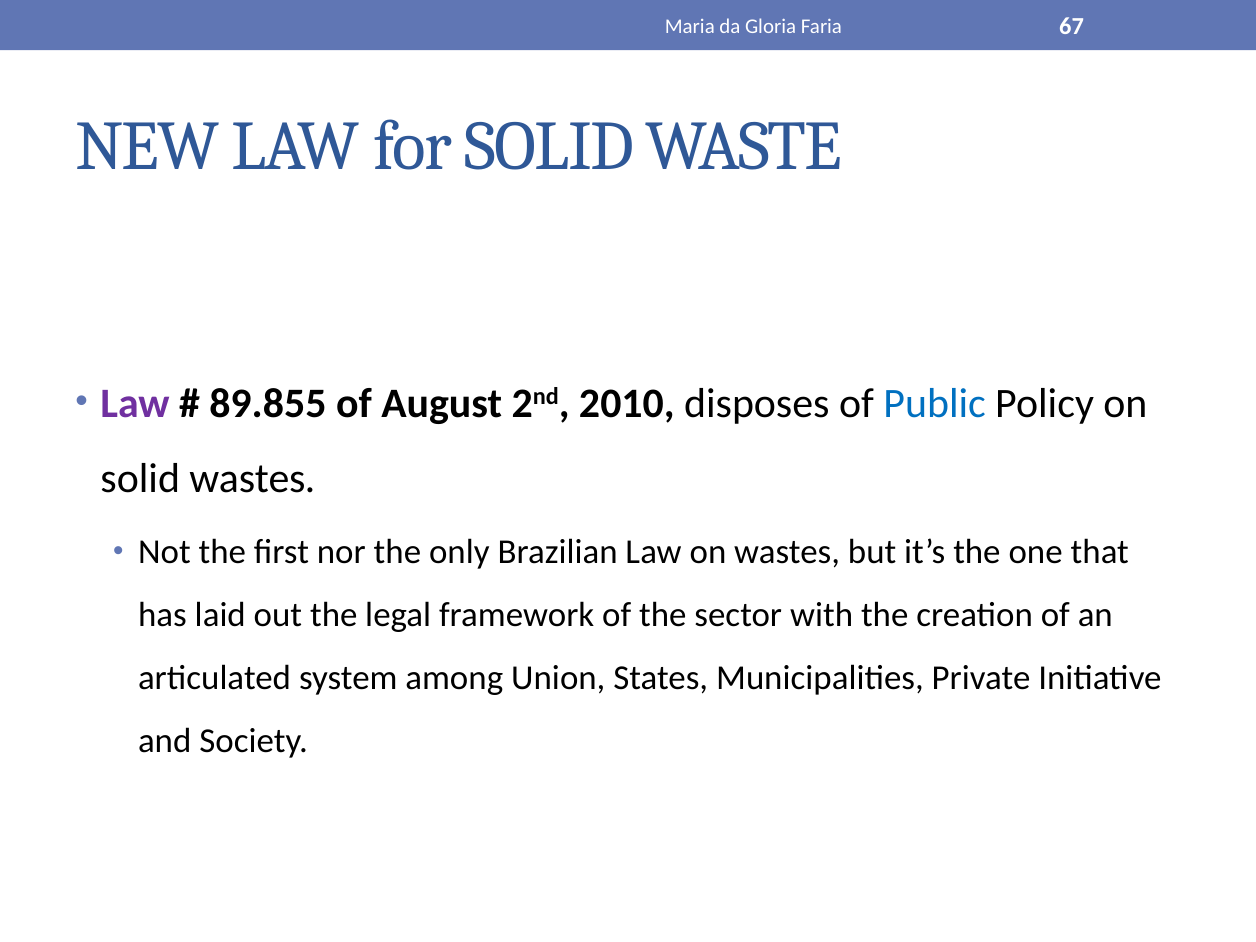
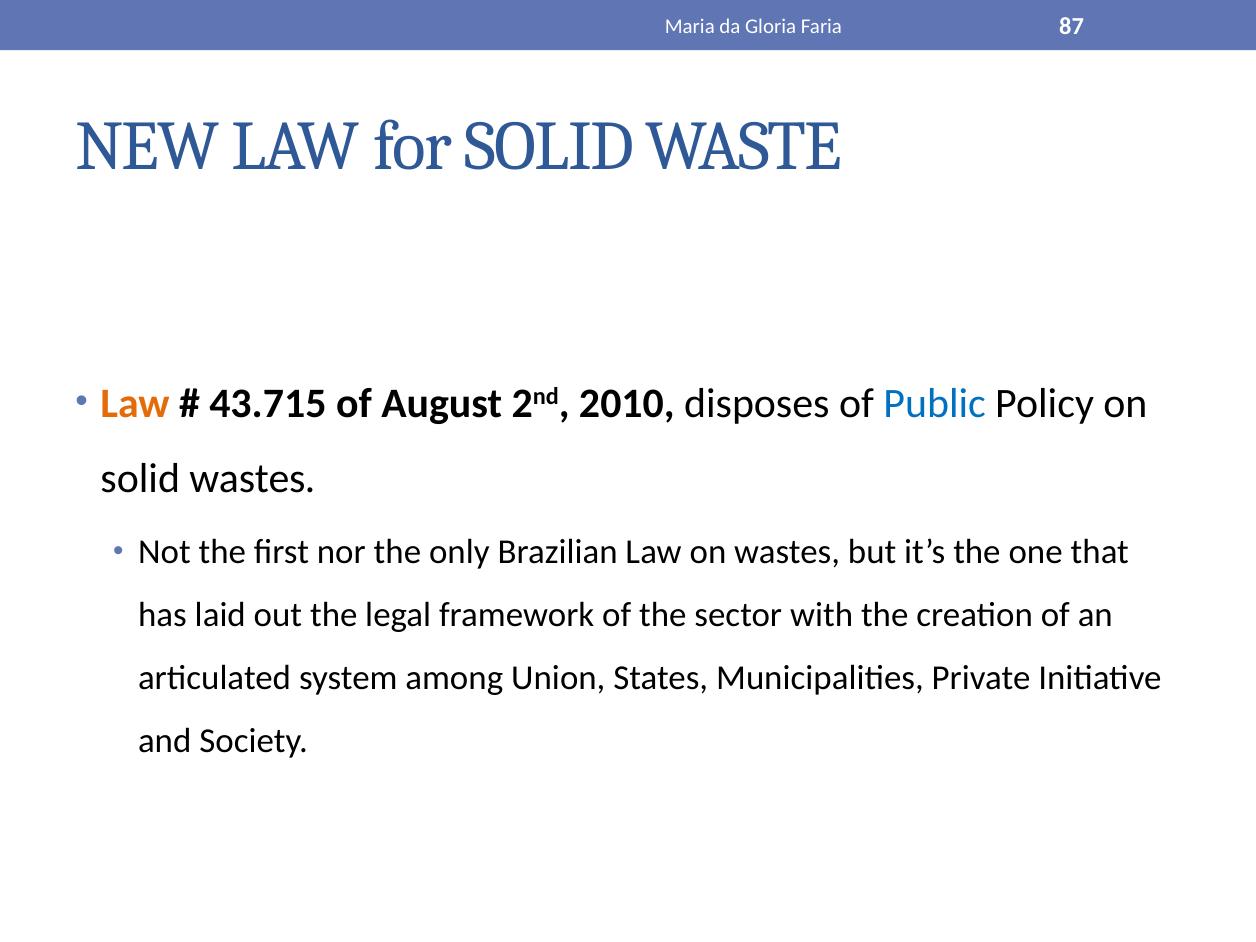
67: 67 -> 87 (1072, 27)
Law colour: purple -> orange (135, 403)
89.855: 89.855 -> 43.715 (268, 403)
